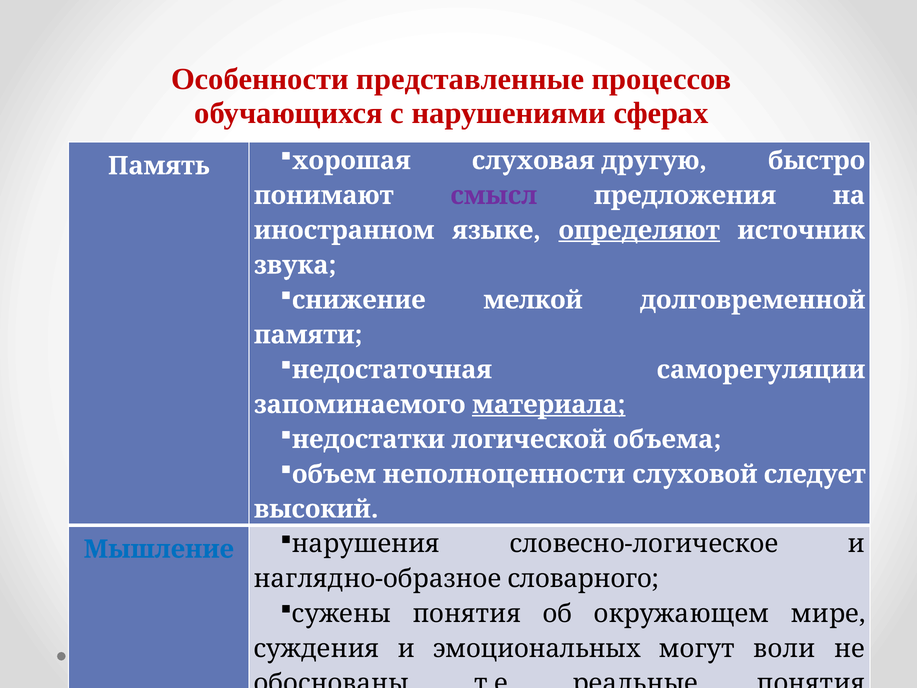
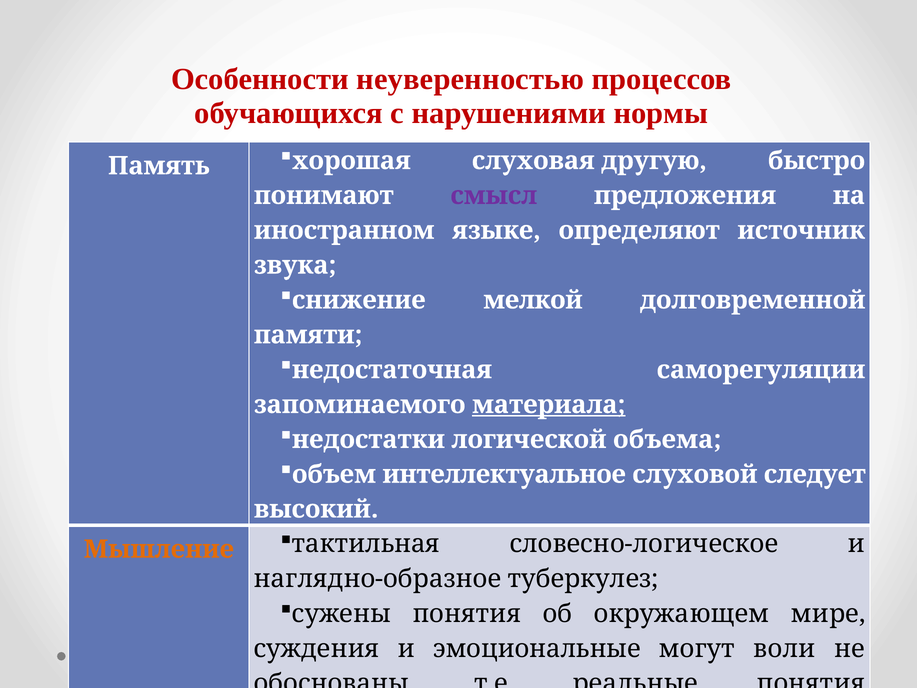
представленные: представленные -> неуверенностью (470, 79)
сферах: сферах -> нормы (661, 113)
определяют underline: present -> none (639, 230)
неполноценности: неполноценности -> интеллектуальное (504, 474)
Мышление colour: blue -> orange (159, 549)
нарушения: нарушения -> тактильная (366, 544)
словарного: словарного -> туберкулез (583, 579)
эмоциональных: эмоциональных -> эмоциональные (537, 648)
